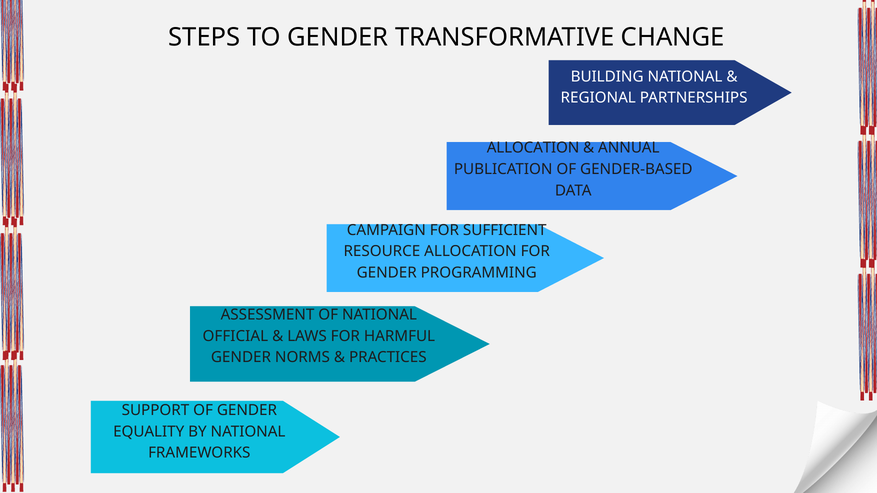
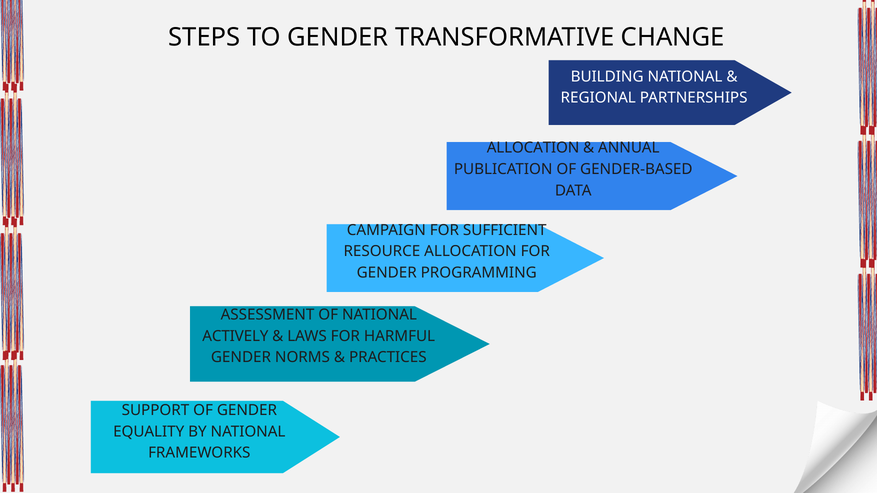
OFFICIAL: OFFICIAL -> ACTIVELY (235, 336)
